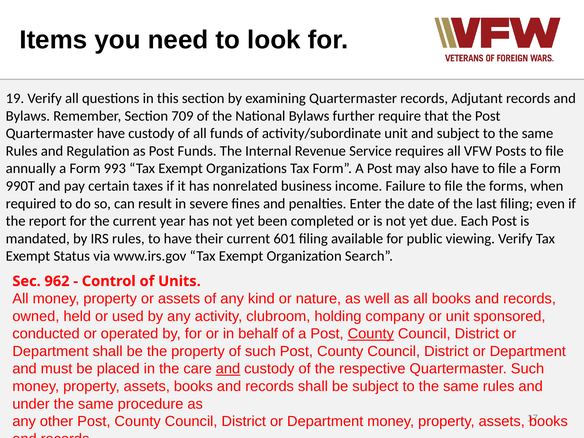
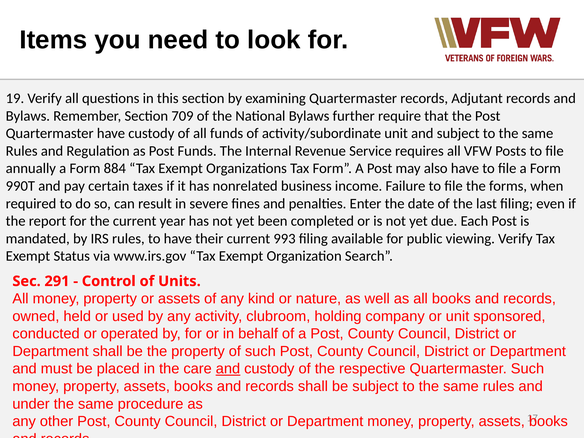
993: 993 -> 884 (115, 168)
601: 601 -> 993 (285, 239)
962: 962 -> 291 (57, 281)
County underline: present -> none (371, 334)
